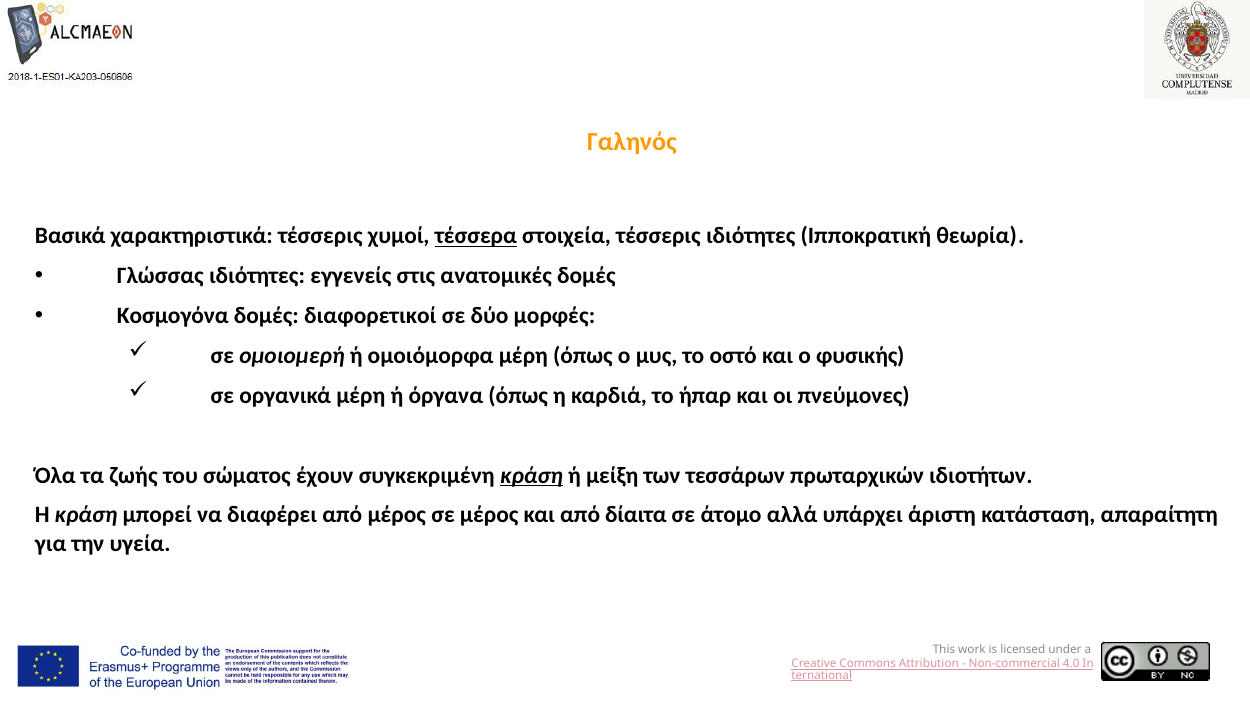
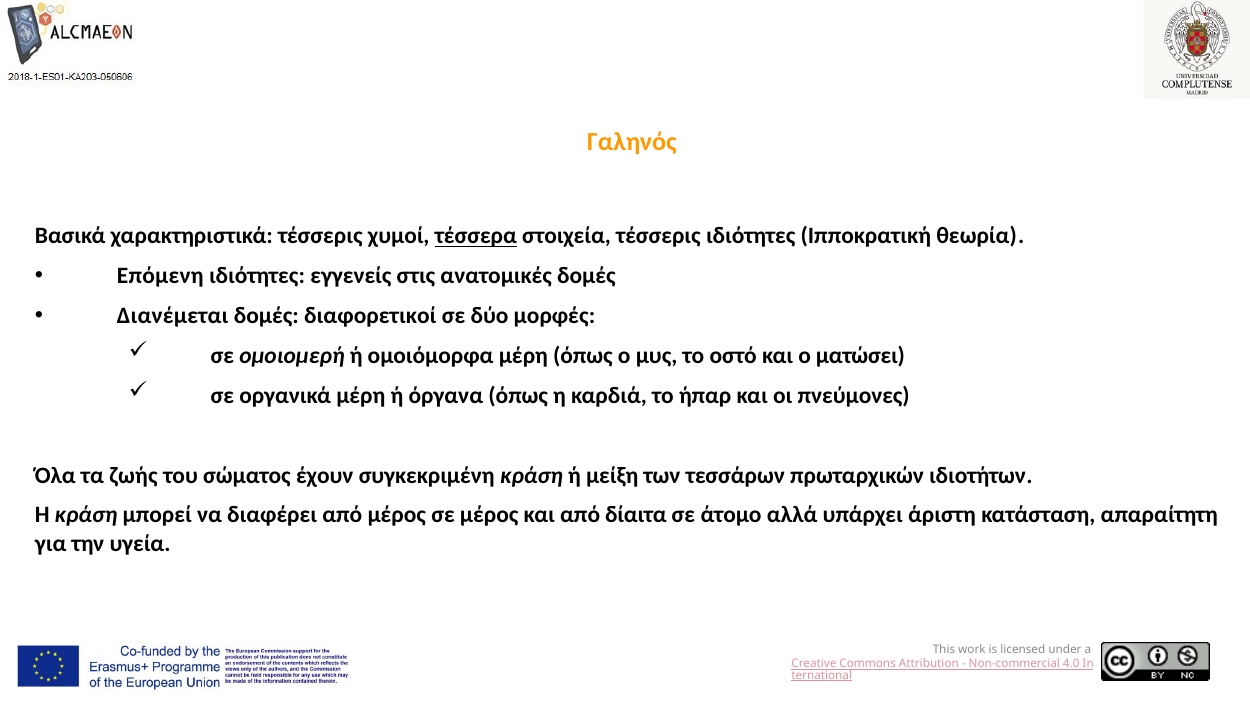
Γλώσσας: Γλώσσας -> Επόμενη (160, 276)
Κοσμογόνα: Κοσμογόνα -> Διανέμεται (173, 316)
φυσικής: φυσικής -> ματώσει (860, 356)
κράση underline: present -> none (532, 475)
